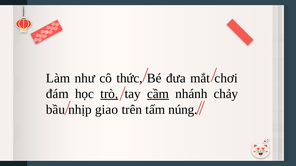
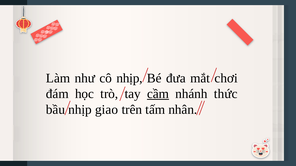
cô thức: thức -> nhịp (129, 78)
trò underline: present -> none (109, 94)
chảy: chảy -> thức (226, 94)
núng: núng -> nhân (183, 110)
